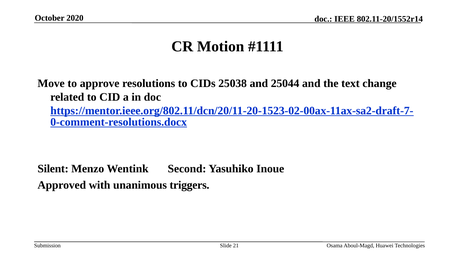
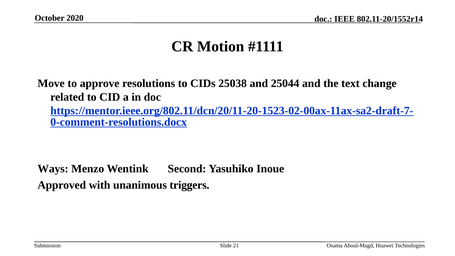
Silent: Silent -> Ways (53, 169)
